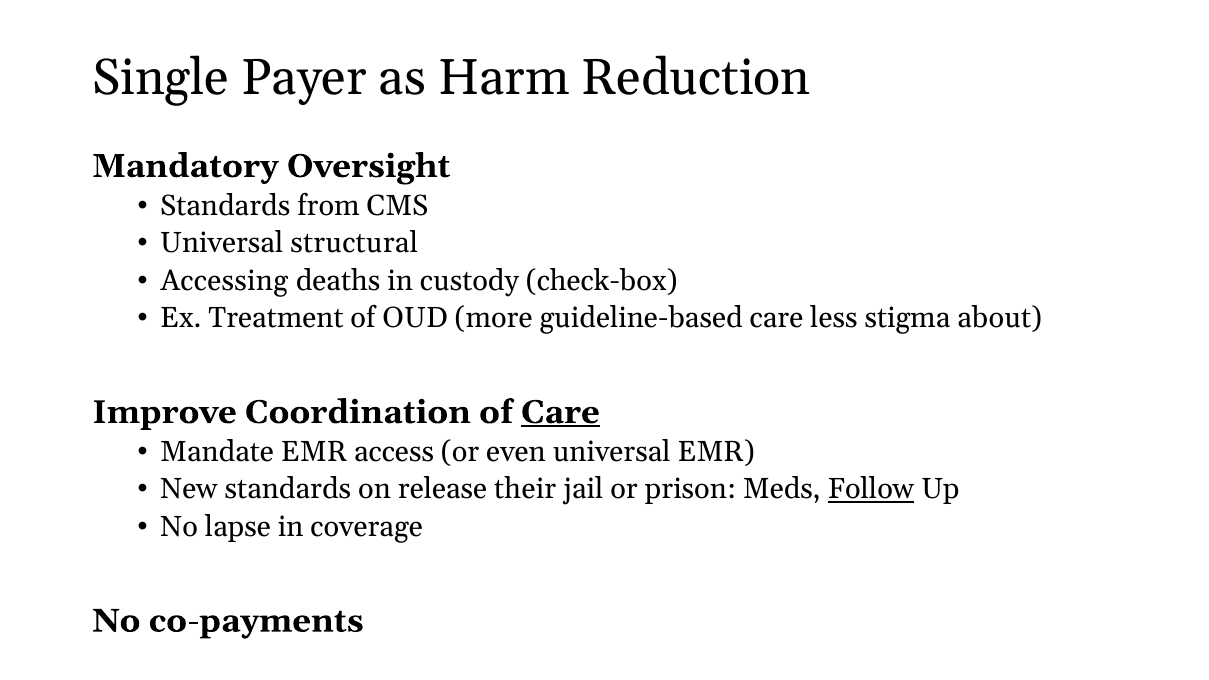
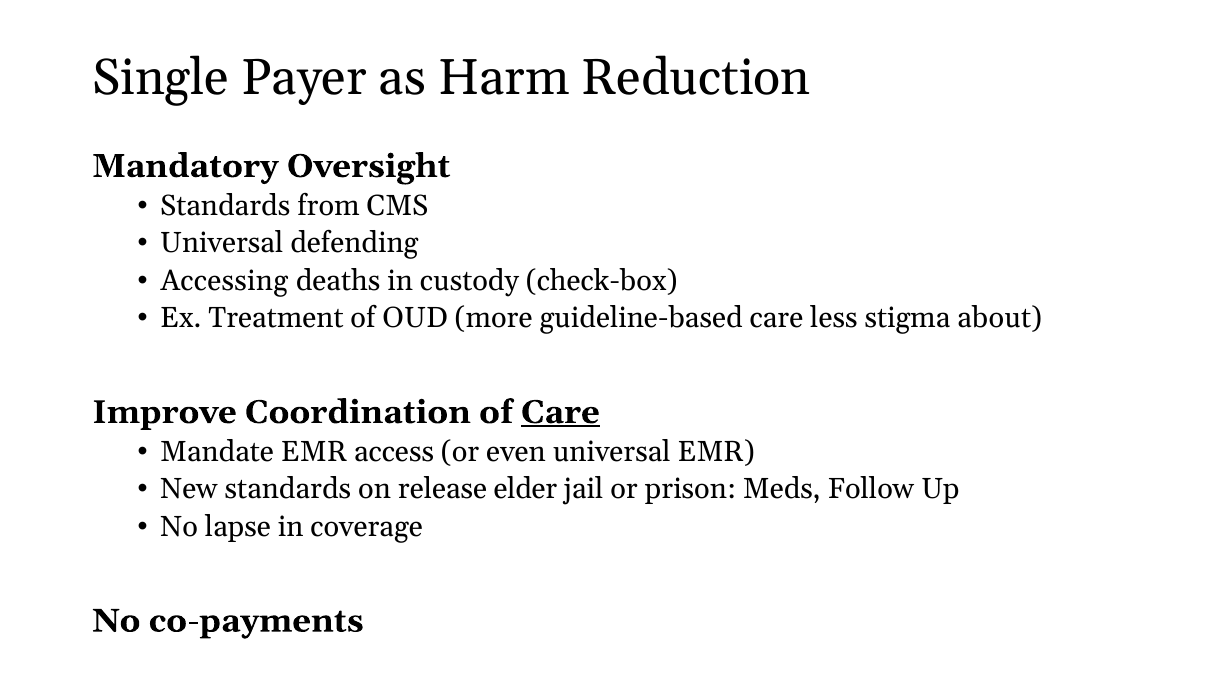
structural: structural -> defending (354, 243)
their: their -> elder (526, 489)
Follow underline: present -> none (871, 489)
